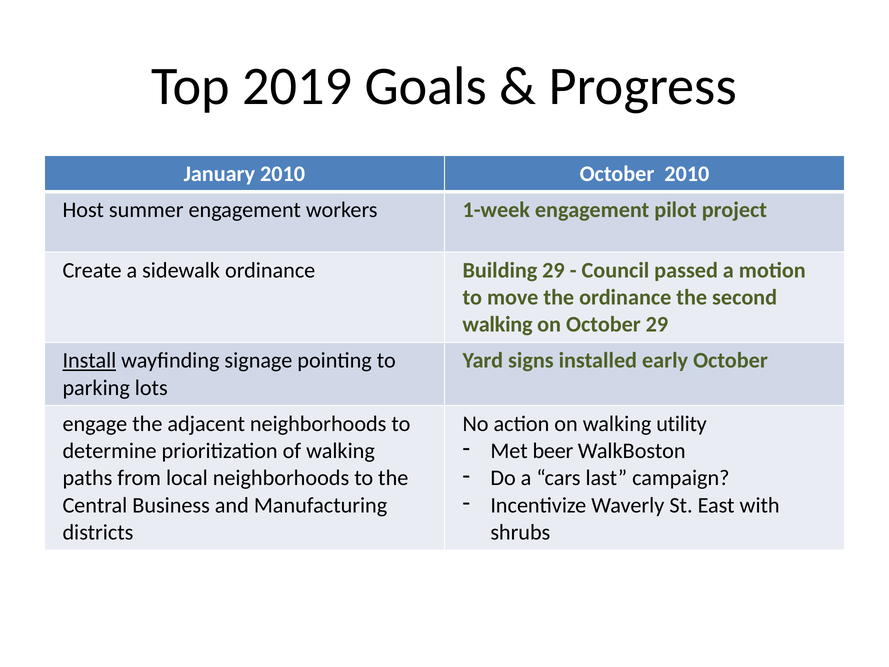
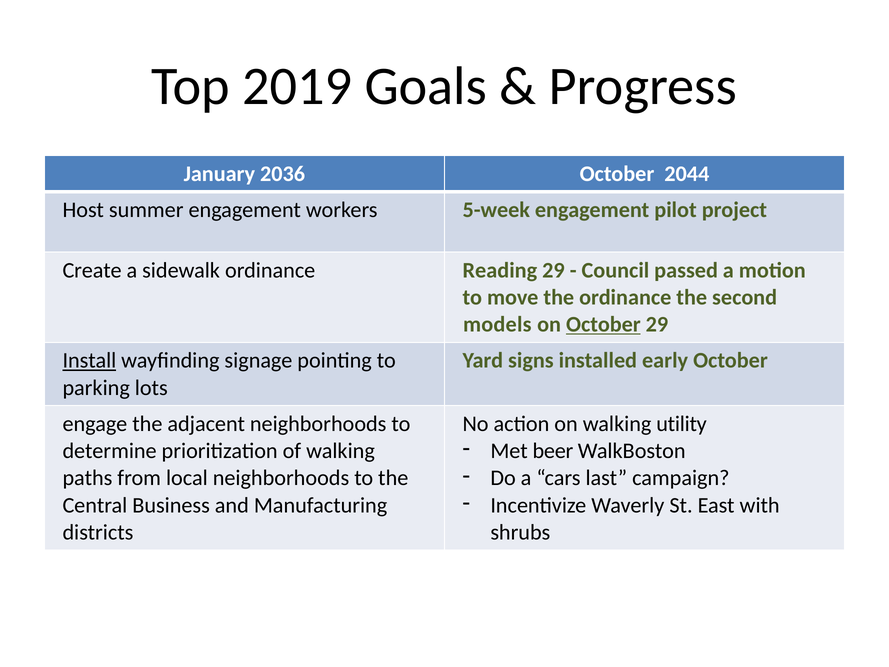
January 2010: 2010 -> 2036 (283, 174)
October 2010: 2010 -> 2044 (687, 174)
1-week: 1-week -> 5-week (496, 210)
Building: Building -> Reading (500, 270)
walking: walking -> models (497, 324)
October underline: none -> present (603, 324)
